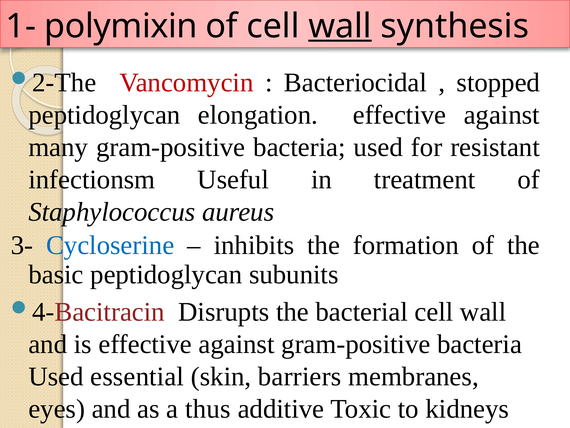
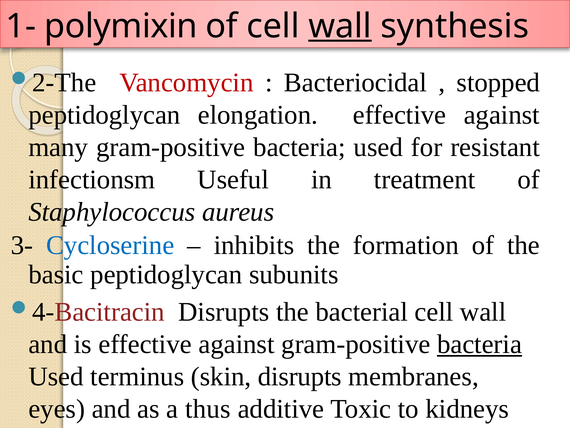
bacteria underline: none -> present (480, 344)
essential: essential -> terminus (137, 376)
skin barriers: barriers -> disrupts (300, 376)
